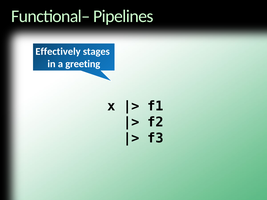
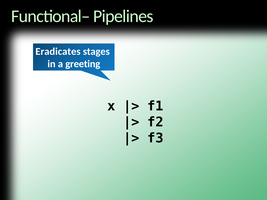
Effectively: Effectively -> Eradicates (58, 52)
